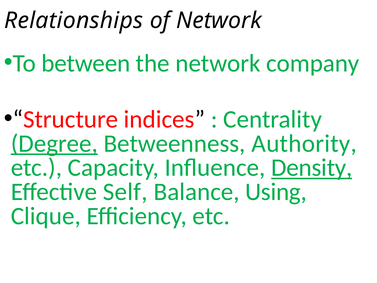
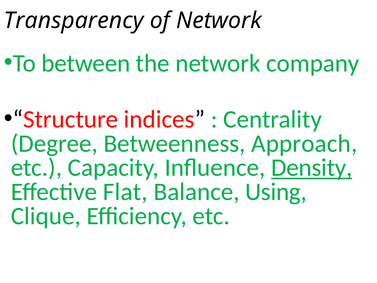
Relationships: Relationships -> Transparency (74, 20)
Degree underline: present -> none (54, 143)
Authority: Authority -> Approach (304, 143)
Self: Self -> Flat (125, 192)
